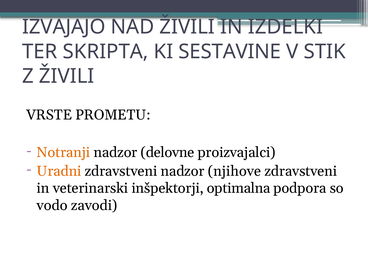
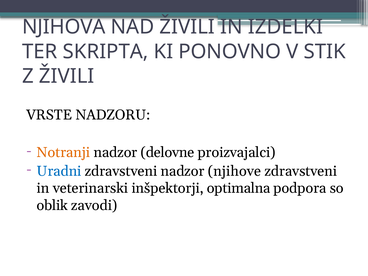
IZVAJAJO: IZVAJAJO -> NJIHOVA (64, 27)
SESTAVINE: SESTAVINE -> PONOVNO (230, 52)
PROMETU: PROMETU -> NADZORU (113, 115)
Uradni colour: orange -> blue (59, 171)
vodo: vodo -> oblik (52, 205)
